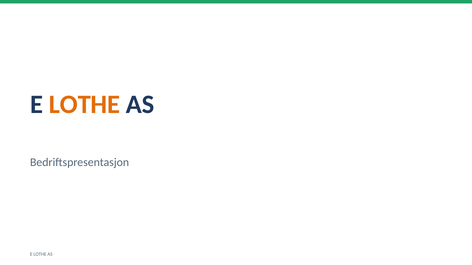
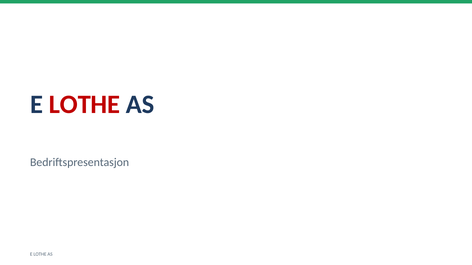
LOTHE colour: orange -> red (85, 105)
